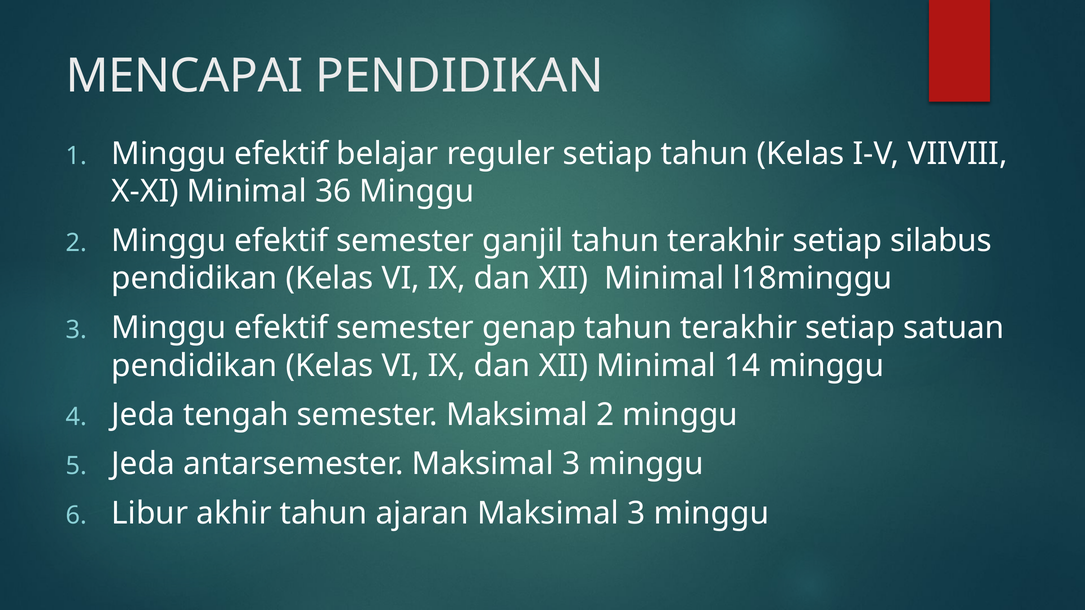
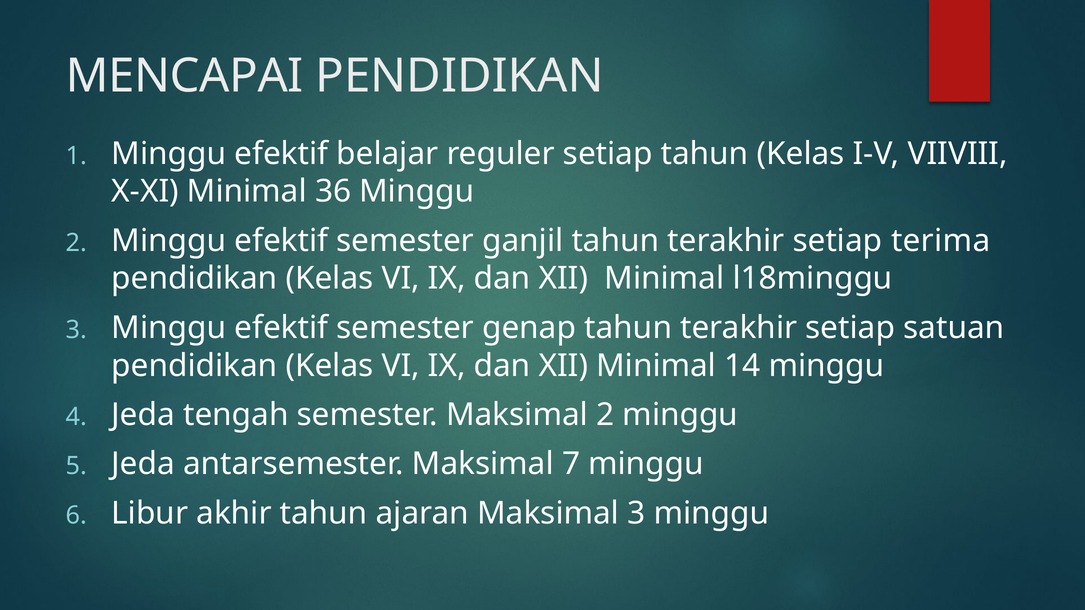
silabus: silabus -> terima (941, 241)
antarsemester Maksimal 3: 3 -> 7 (571, 464)
